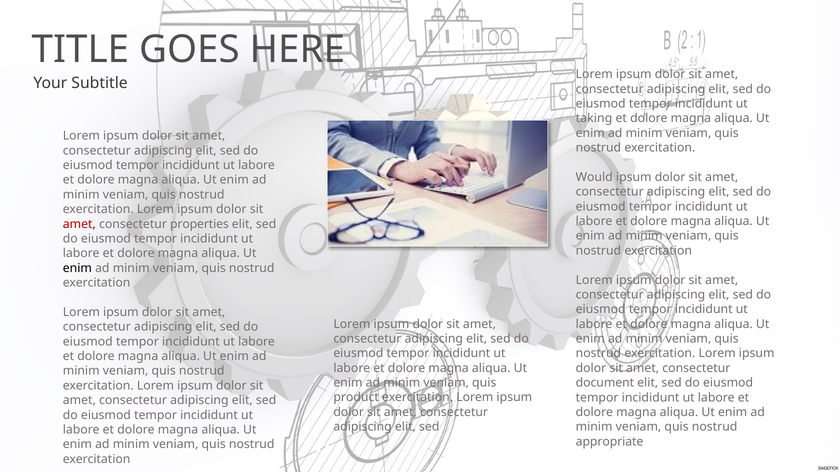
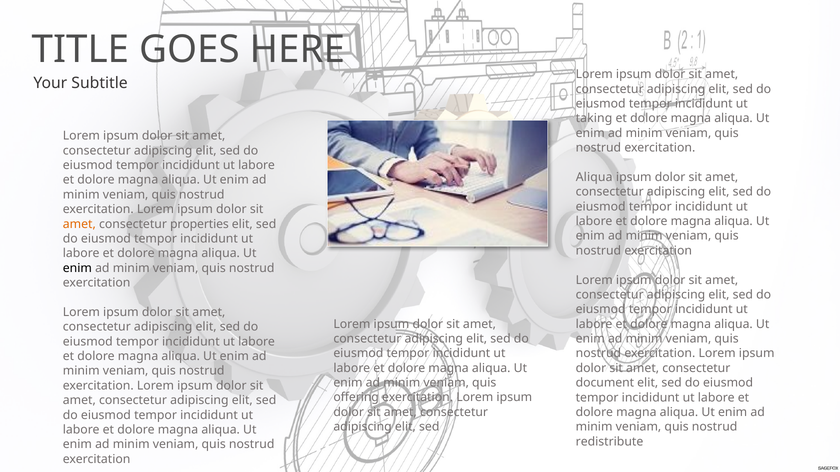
Would: Would -> Aliqua (594, 177)
amet colour: red -> orange (79, 224)
product: product -> offering (356, 398)
appropriate: appropriate -> redistribute (609, 442)
